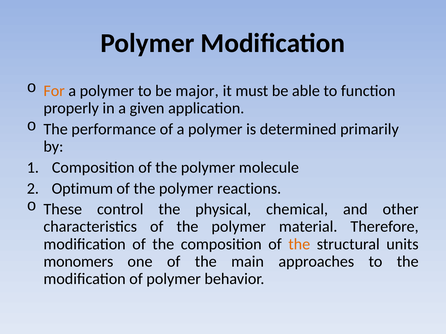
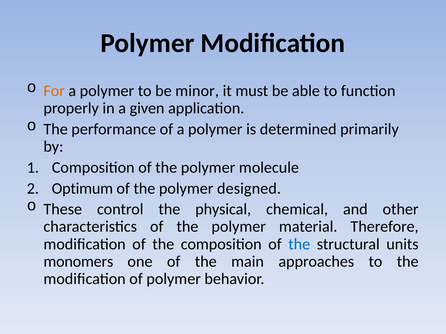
major: major -> minor (197, 91)
reactions: reactions -> designed (249, 189)
the colour: orange -> blue (299, 244)
